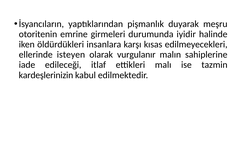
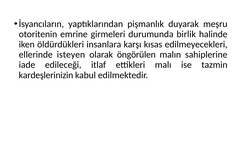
iyidir: iyidir -> birlik (186, 34)
vurgulanır: vurgulanır -> öngörülen (136, 55)
